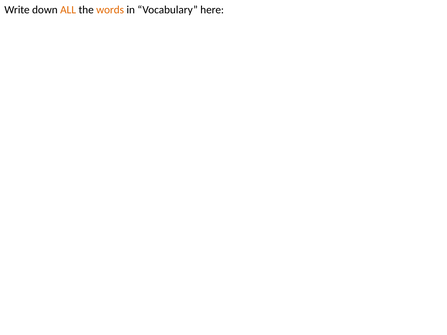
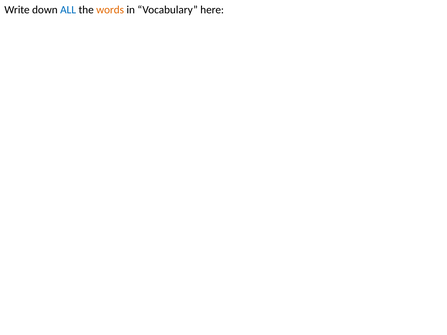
ALL colour: orange -> blue (68, 10)
